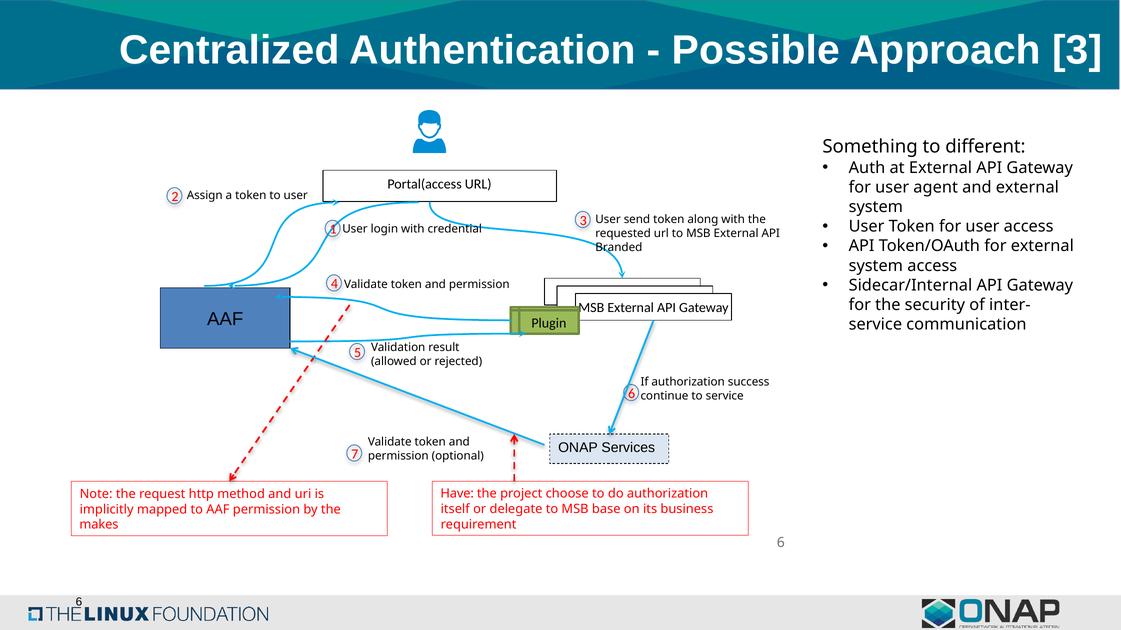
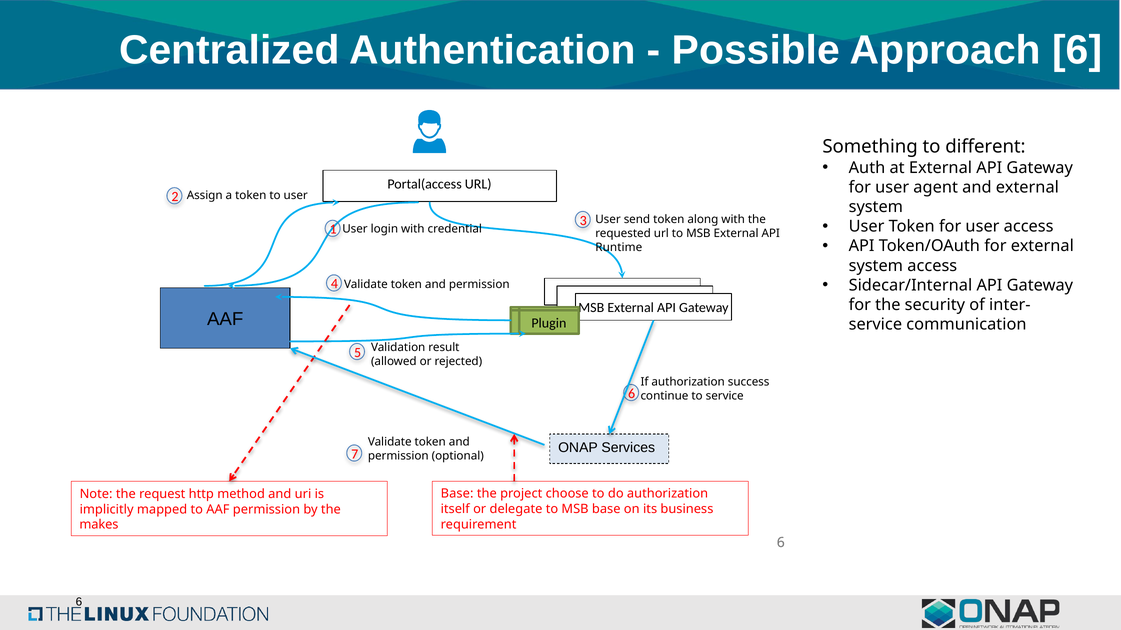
Approach 3: 3 -> 6 (1077, 50)
Branded: Branded -> Runtime (619, 247)
Have: Have -> Base (457, 494)
